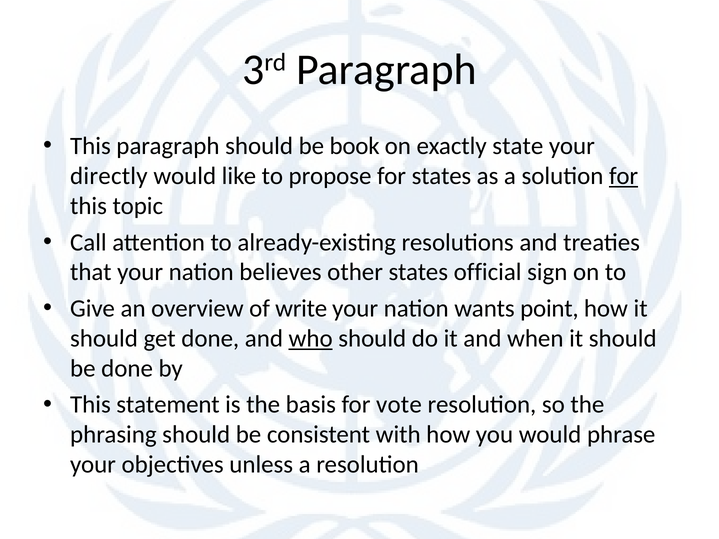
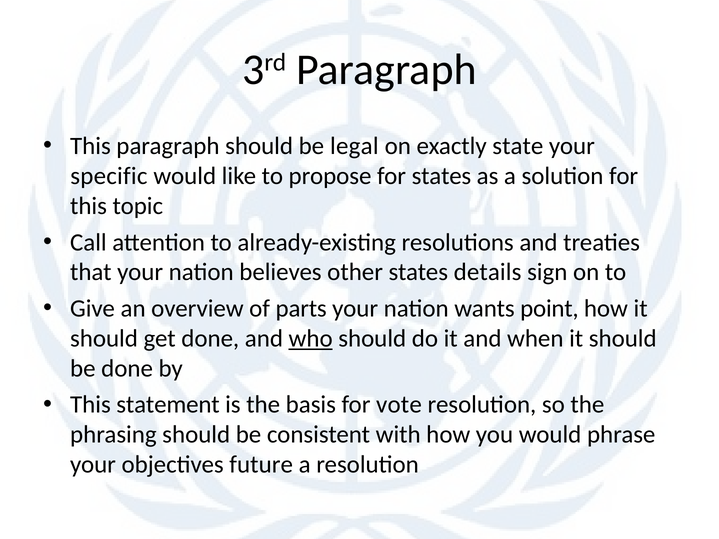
book: book -> legal (354, 146)
directly: directly -> specific (109, 176)
for underline: present -> none (624, 176)
official: official -> details (488, 272)
write: write -> parts (301, 309)
unless: unless -> future (261, 465)
